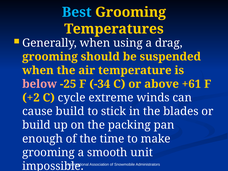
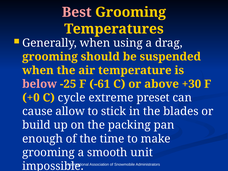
Best colour: light blue -> pink (77, 12)
-34: -34 -> -61 (100, 84)
+61: +61 -> +30 (192, 84)
+2: +2 -> +0 (31, 98)
winds: winds -> preset (153, 98)
cause build: build -> allow (70, 111)
